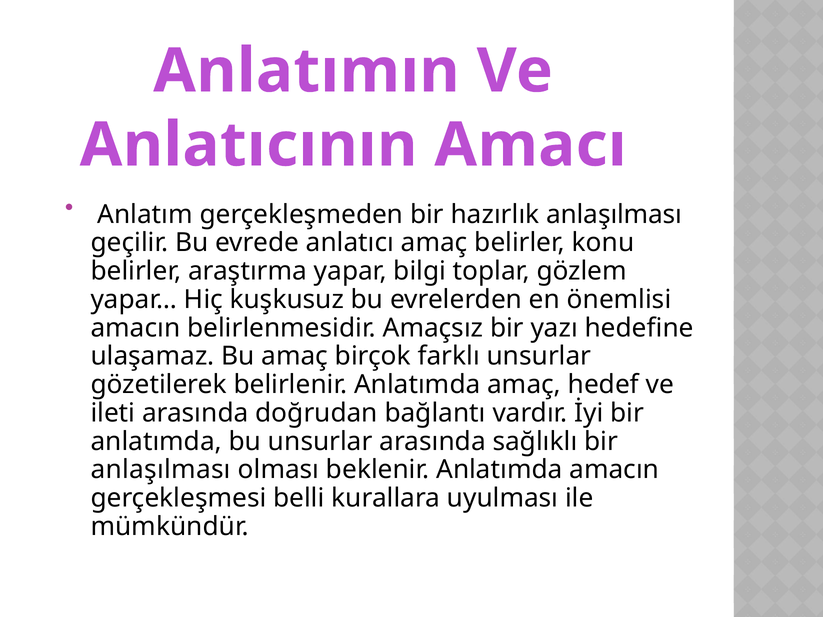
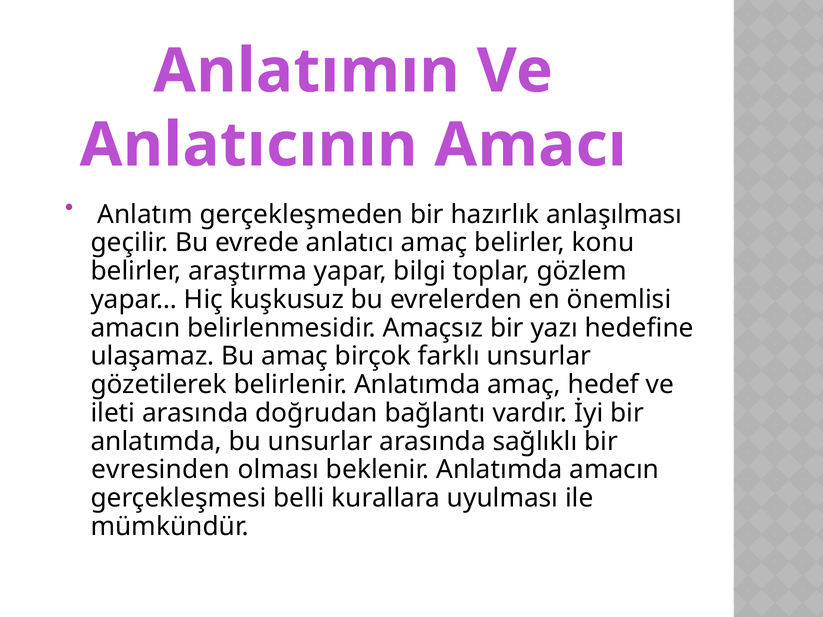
anlaşılması: anlaşılması -> evresinden (161, 470)
